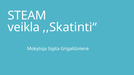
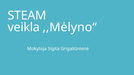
,,Skatinti“: ,,Skatinti“ -> ,,Mėlyno“ (70, 27)
